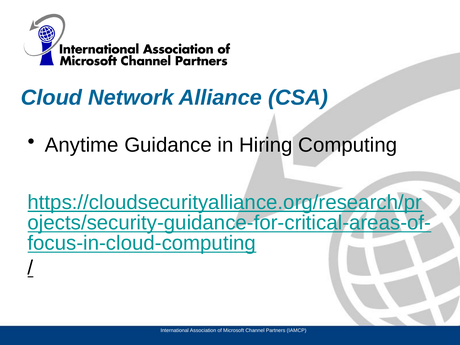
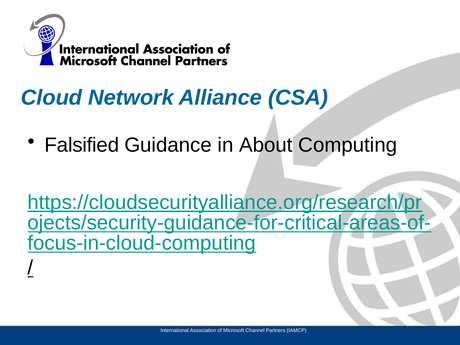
Anytime: Anytime -> Falsified (82, 145)
Hiring: Hiring -> About (266, 145)
